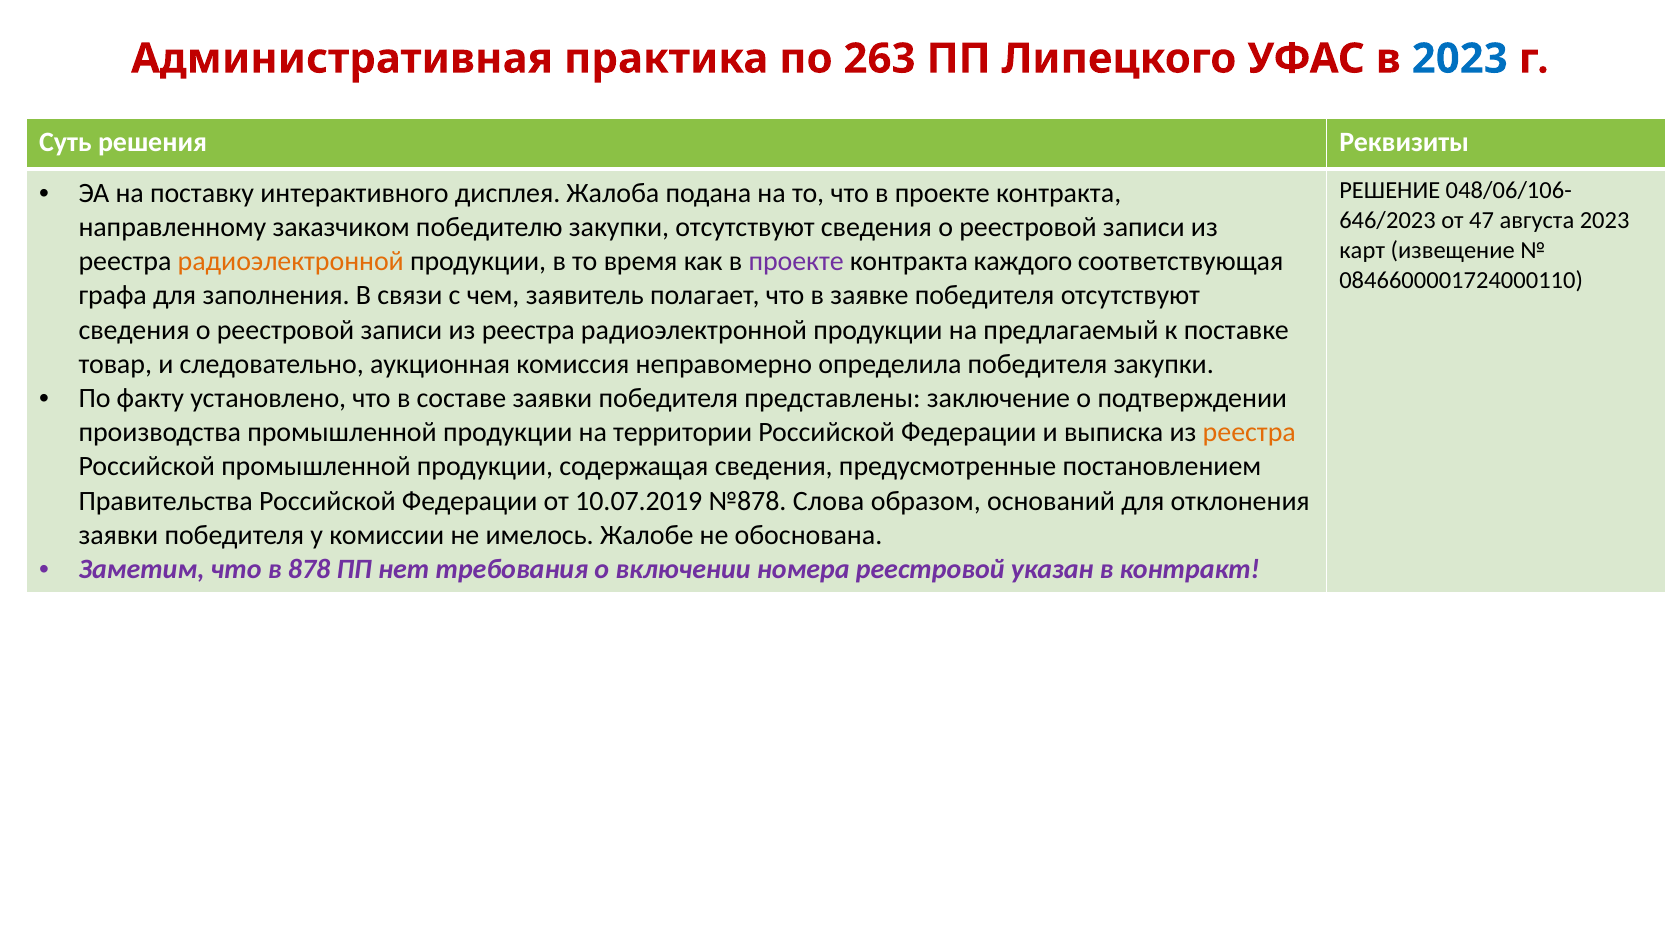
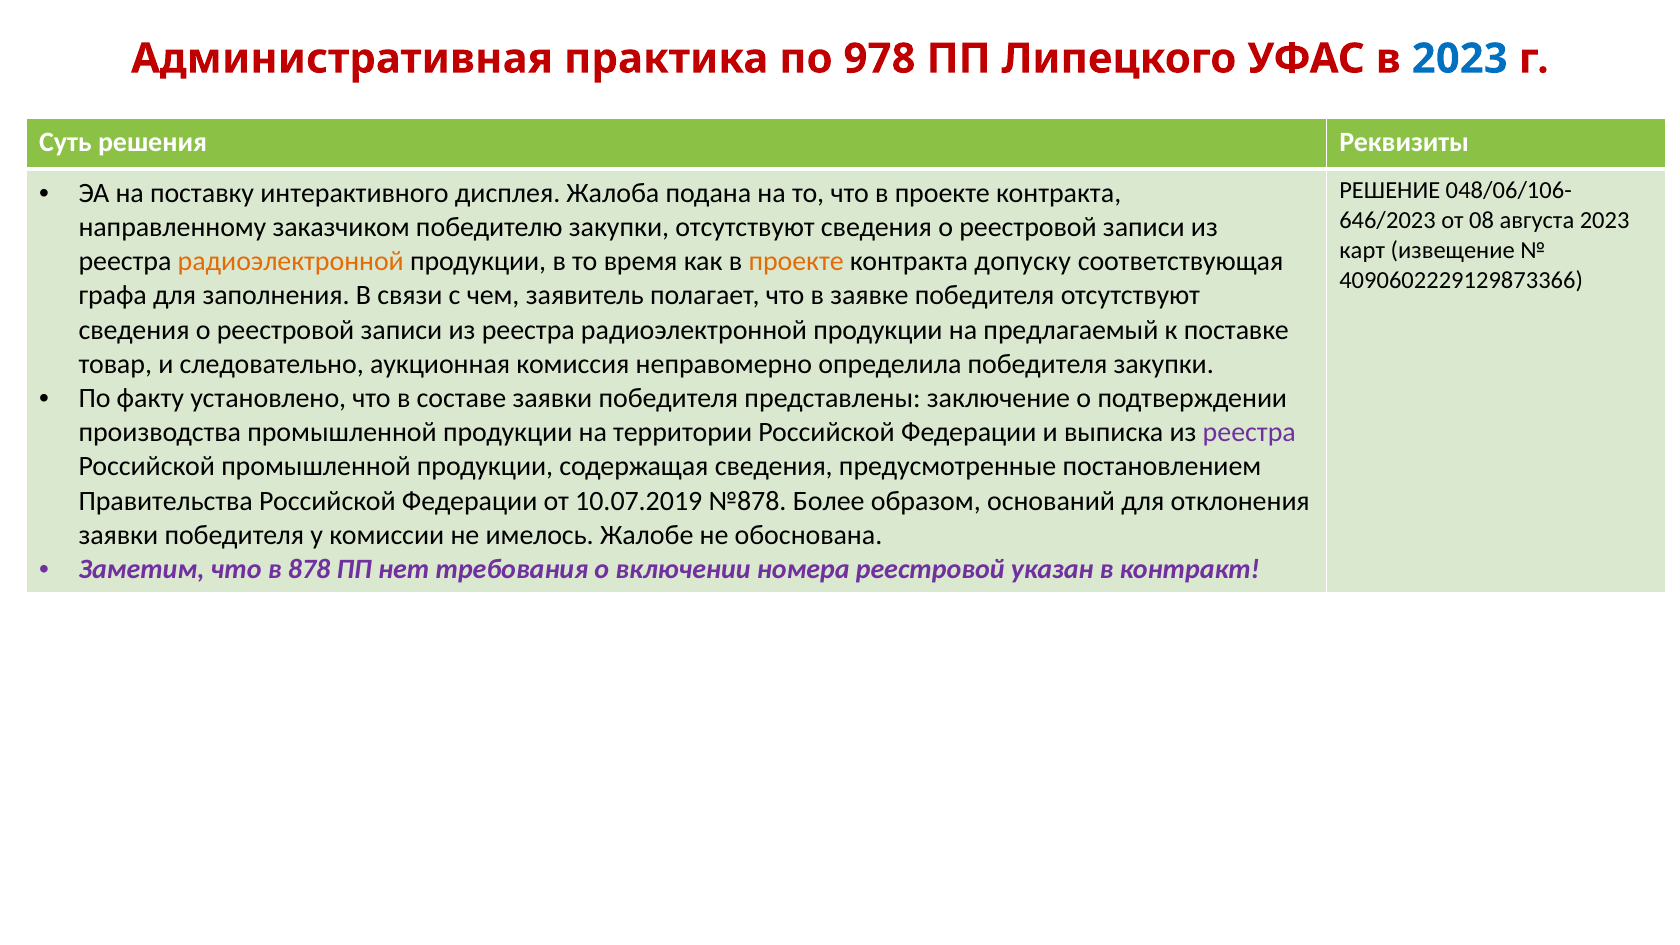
263: 263 -> 978 (880, 59)
47: 47 -> 08 (1482, 220)
проекте colour: purple -> orange (796, 261)
каждого: каждого -> допуску (1023, 261)
0846600001724000110: 0846600001724000110 -> 4090602229129873366 (1461, 280)
реестра colour: orange -> purple (1249, 433)
Слова: Слова -> Более (829, 501)
